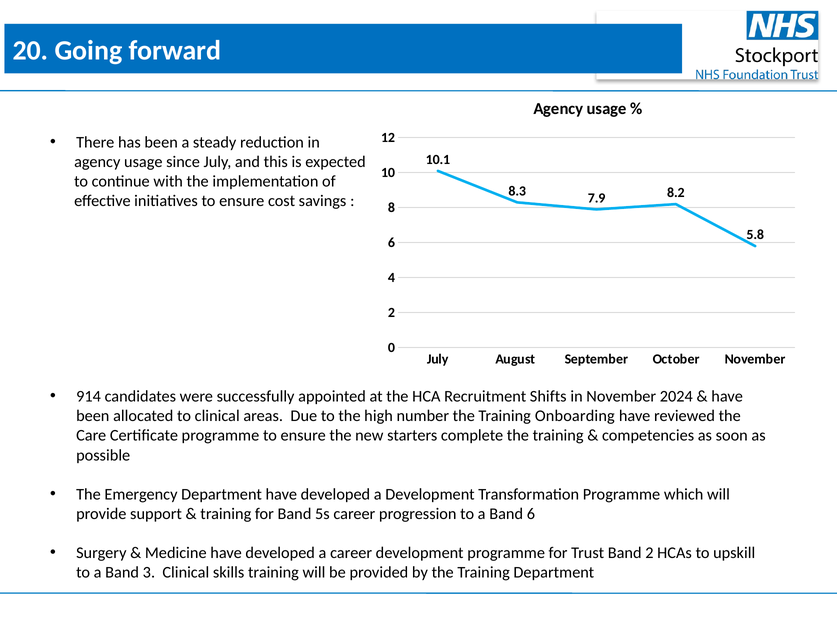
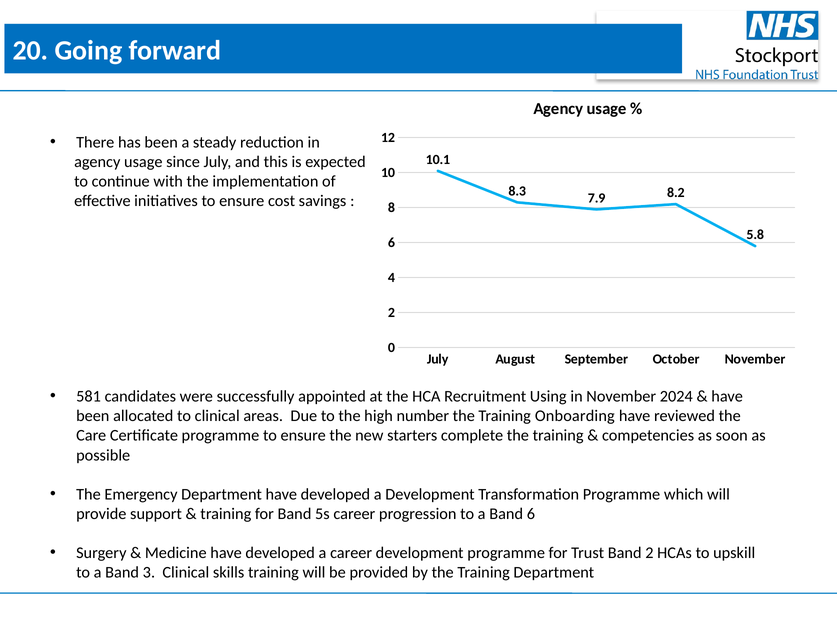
914: 914 -> 581 (89, 396)
Shifts: Shifts -> Using (548, 396)
